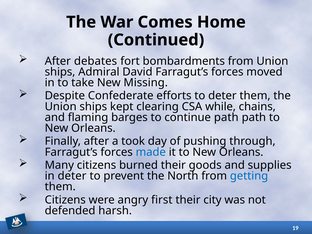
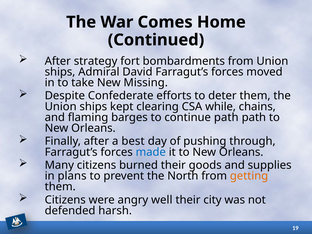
debates: debates -> strategy (96, 61)
took: took -> best (133, 141)
in deter: deter -> plans (72, 176)
getting colour: blue -> orange (249, 176)
first: first -> well (162, 200)
